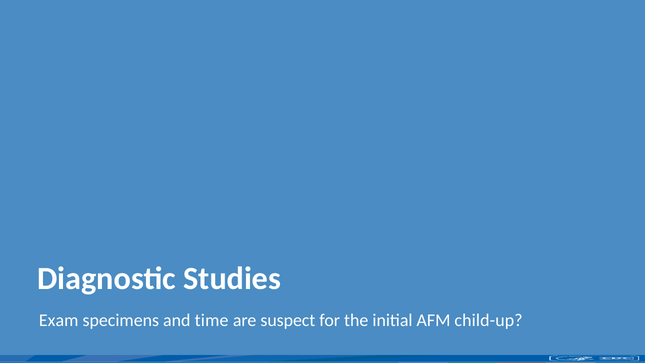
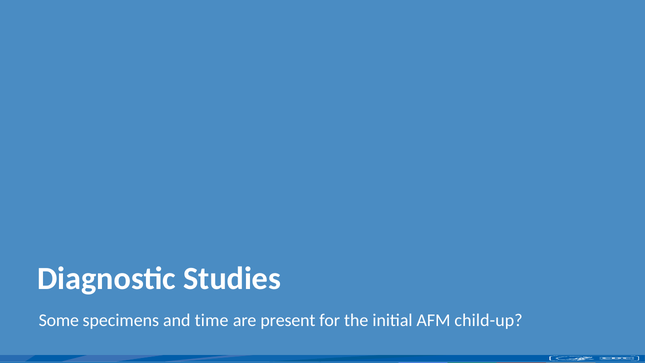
Exam: Exam -> Some (59, 320)
suspect: suspect -> present (288, 320)
